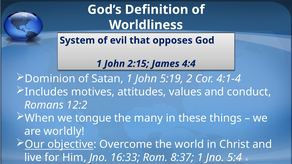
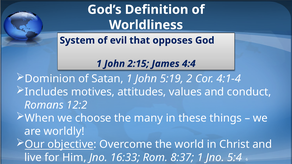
tongue: tongue -> choose (93, 118)
